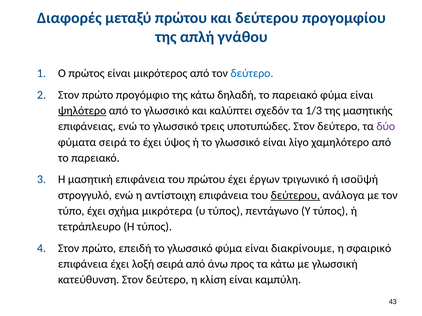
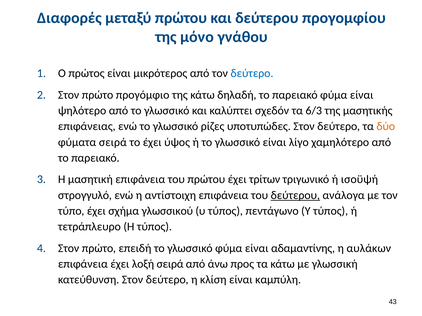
απλή: απλή -> μόνο (197, 37)
ψηλότερο underline: present -> none (82, 111)
1/3: 1/3 -> 6/3 (314, 111)
τρεις: τρεις -> ρίζες (213, 127)
δύο colour: purple -> orange (386, 127)
έργων: έργων -> τρίτων (265, 180)
μικρότερα: μικρότερα -> γλωσσικού (167, 211)
διακρίνουμε: διακρίνουμε -> αδαμαντίνης (303, 249)
σφαιρικό: σφαιρικό -> αυλάκων (369, 249)
